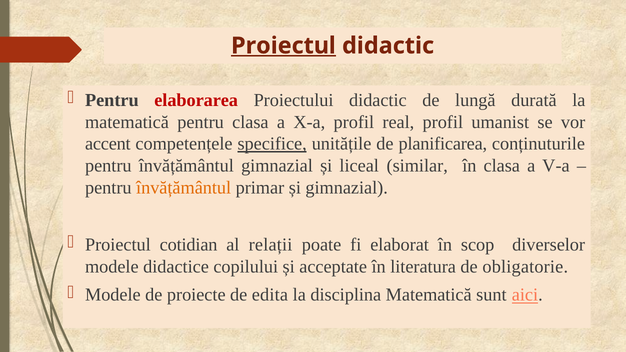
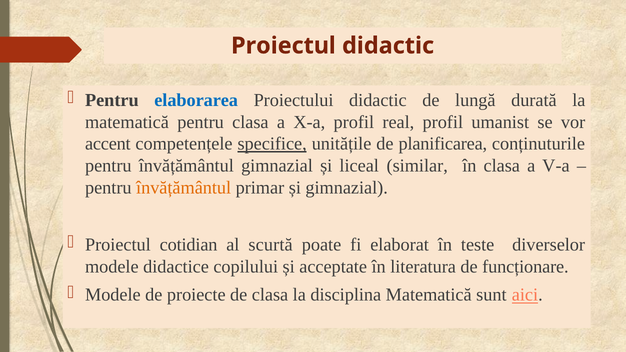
Proiectul underline: present -> none (284, 46)
elaborarea colour: red -> blue (196, 100)
relații: relații -> scurtă (271, 245)
scop: scop -> teste (478, 245)
obligatorie: obligatorie -> funcționare (525, 267)
de edita: edita -> clasa (270, 295)
